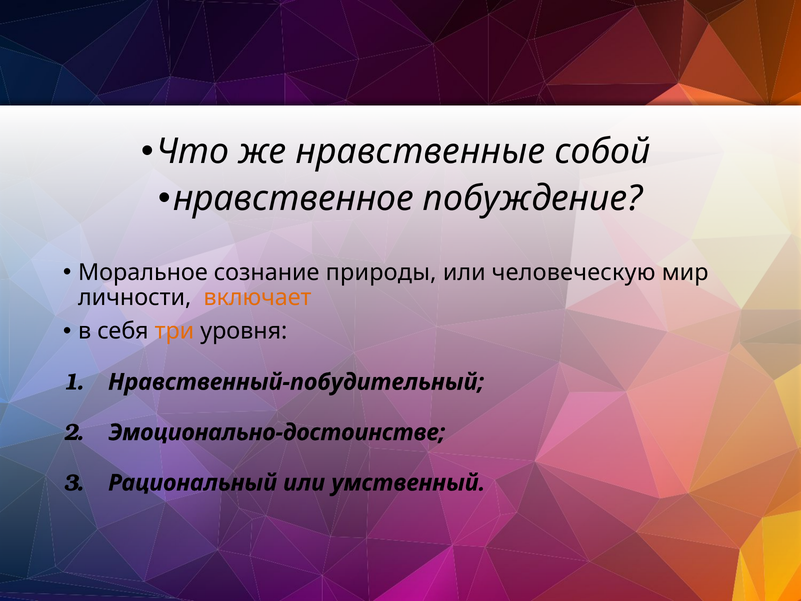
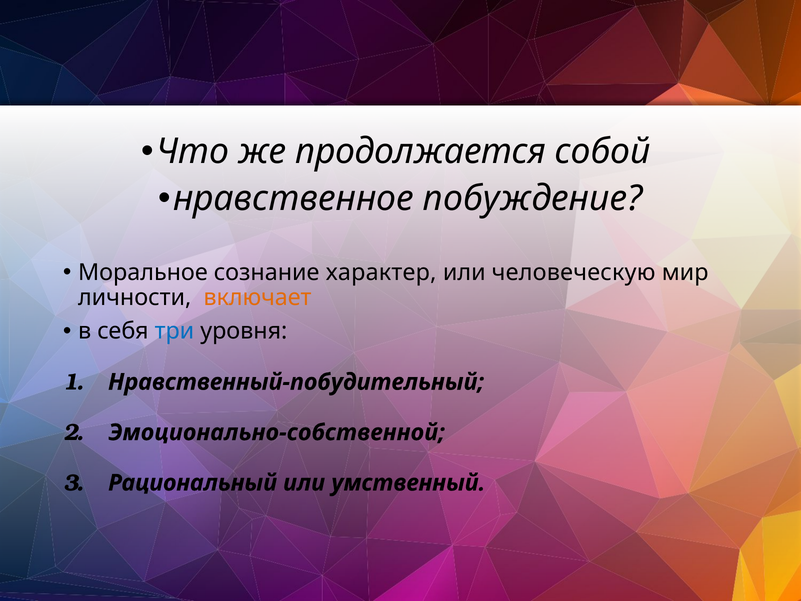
нравственные: нравственные -> продолжается (421, 152)
природы: природы -> характер (381, 272)
три colour: orange -> blue (174, 331)
Эмоционально-достоинстве: Эмоционально-достоинстве -> Эмоционально-собственной (277, 432)
